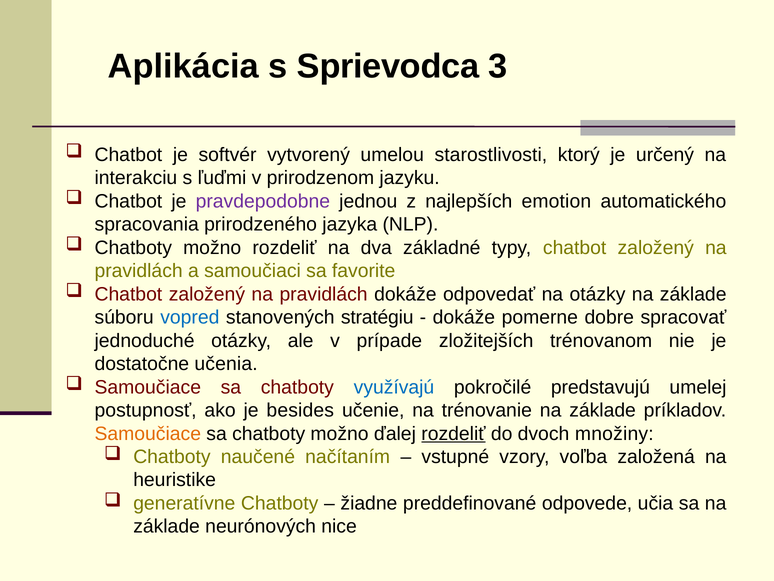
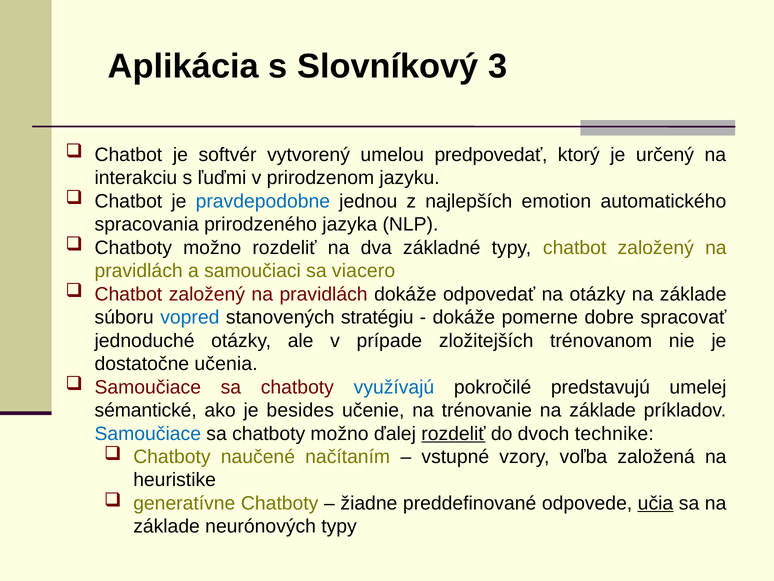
Sprievodca: Sprievodca -> Slovníkový (388, 66)
starostlivosti: starostlivosti -> predpovedať (491, 155)
pravdepodobne colour: purple -> blue (263, 201)
favorite: favorite -> viacero (364, 271)
postupnosť: postupnosť -> sémantické (146, 410)
Samoučiace colour: orange -> blue (148, 433)
množiny: množiny -> technike (614, 433)
učia underline: none -> present (656, 503)
neurónových nice: nice -> typy (339, 526)
